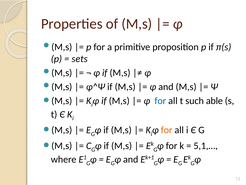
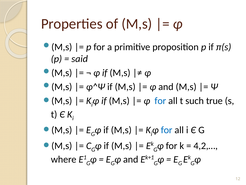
sets: sets -> said (80, 59)
able: able -> true (214, 101)
for colour: orange -> blue (167, 130)
5,1,…: 5,1,… -> 4,2,… (206, 145)
